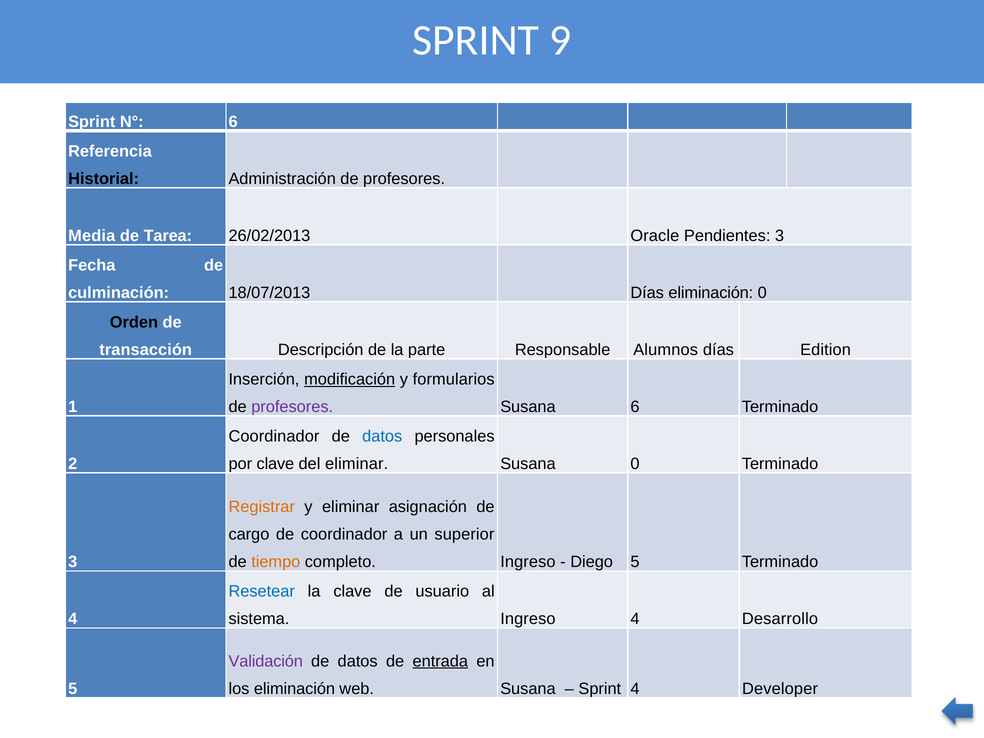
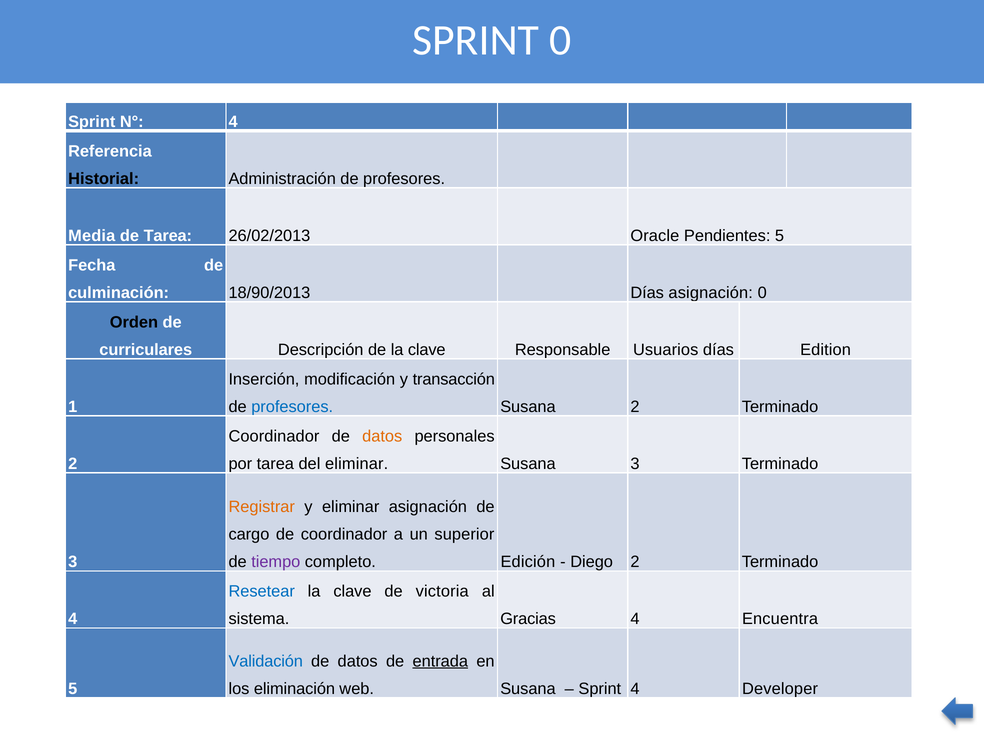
SPRINT 9: 9 -> 0 (560, 40)
N° 6: 6 -> 4 (233, 122)
Pendientes 3: 3 -> 5 (779, 236)
18/07/2013: 18/07/2013 -> 18/90/2013 (269, 293)
Días eliminación: eliminación -> asignación (711, 293)
transacción: transacción -> curriculares (146, 350)
de la parte: parte -> clave (427, 350)
Alumnos: Alumnos -> Usuarios (666, 350)
modificación underline: present -> none (350, 379)
formularios: formularios -> transacción (454, 379)
profesores colour: purple -> blue (292, 407)
Susana 6: 6 -> 2 (635, 407)
datos colour: blue -> orange (382, 436)
por clave: clave -> tarea (275, 464)
Susana 0: 0 -> 3 (635, 464)
tiempo colour: orange -> purple (276, 562)
completo Ingreso: Ingreso -> Edición (528, 562)
Diego 5: 5 -> 2 (635, 562)
usuario: usuario -> victoria (442, 592)
sistema Ingreso: Ingreso -> Gracias (528, 619)
Desarrollo: Desarrollo -> Encuentra (780, 619)
Validación colour: purple -> blue (266, 661)
